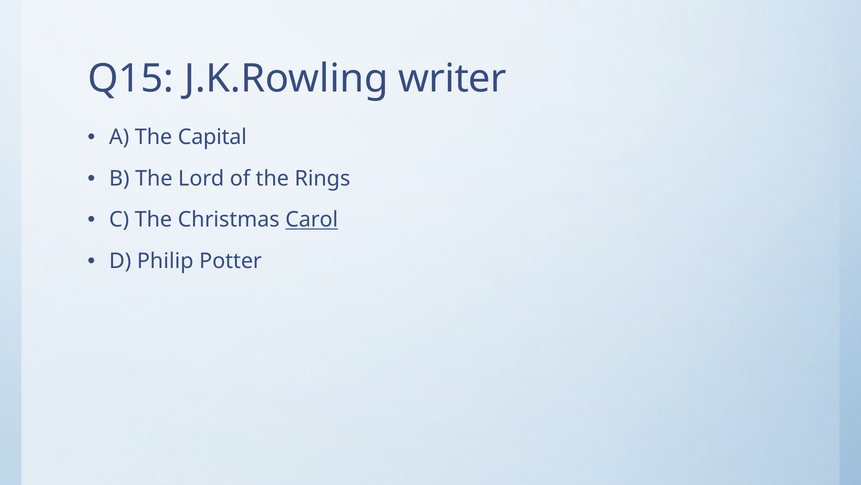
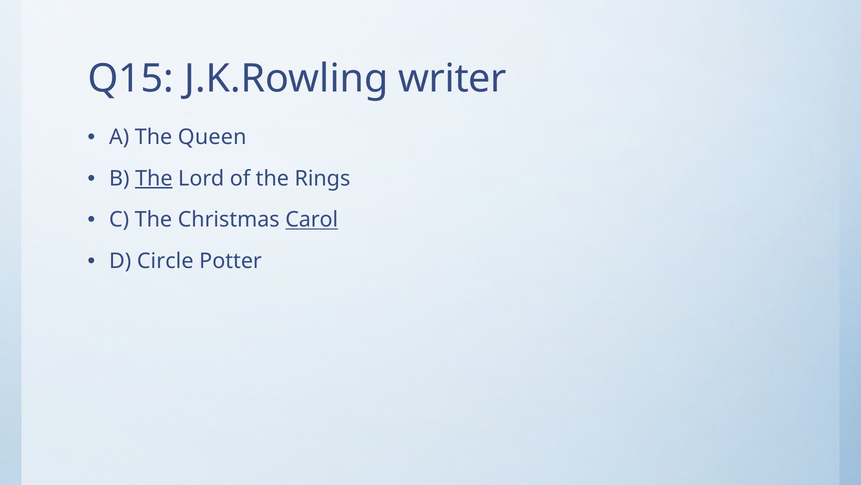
Capital: Capital -> Queen (212, 137)
The underline: none -> present (154, 178)
Philip: Philip -> Circle (165, 261)
